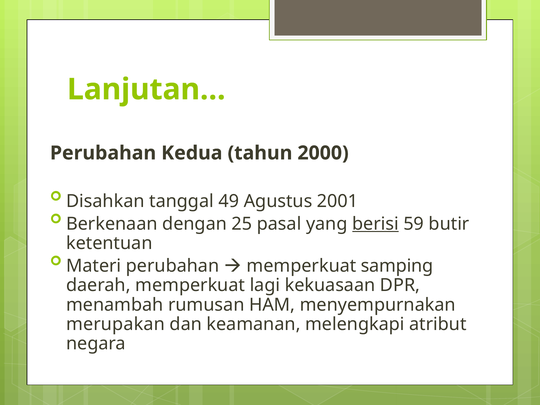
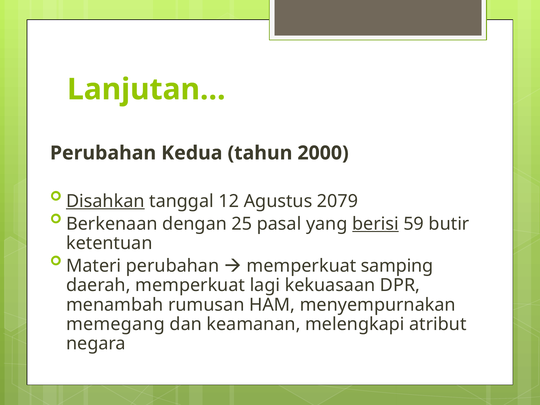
Disahkan underline: none -> present (105, 201)
49: 49 -> 12 (229, 201)
2001: 2001 -> 2079 (338, 201)
merupakan: merupakan -> memegang (115, 324)
